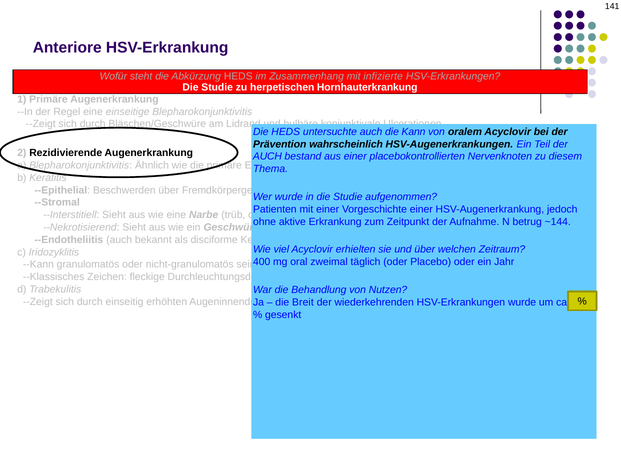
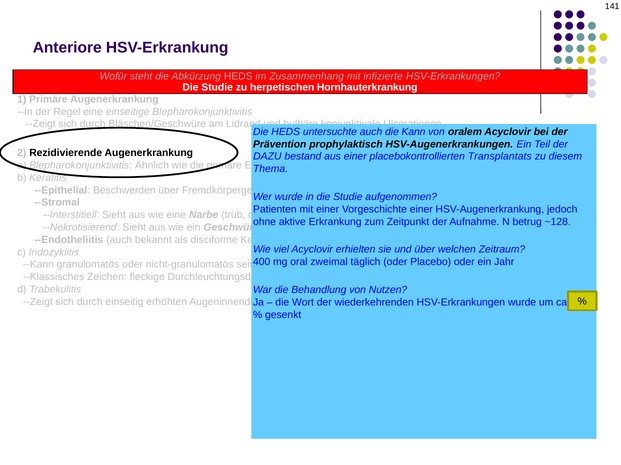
wahrscheinlich: wahrscheinlich -> prophylaktisch (346, 144)
AUCH: AUCH -> DAZU (267, 157)
Nervenknoten: Nervenknoten -> Transplantats (500, 157)
~144: ~144 -> ~128 (558, 222)
Breit: Breit -> Wort (303, 303)
